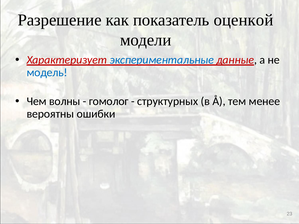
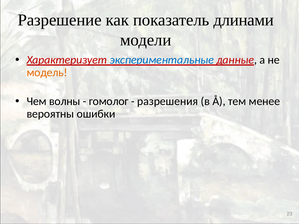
оценкой: оценкой -> длинами (244, 20)
модель colour: blue -> orange (47, 73)
структурных: структурных -> разрешения (168, 101)
